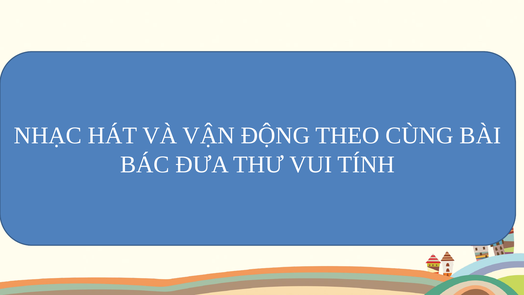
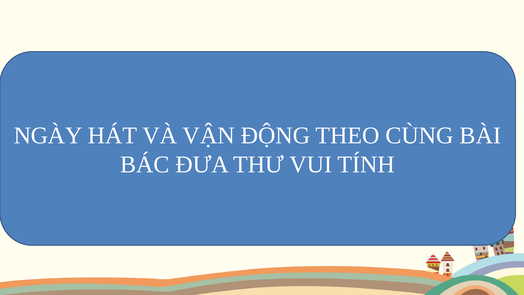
NHẠC: NHẠC -> NGÀY (48, 136)
